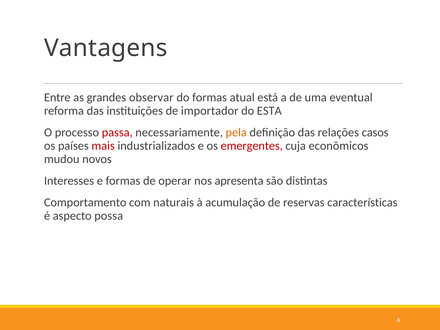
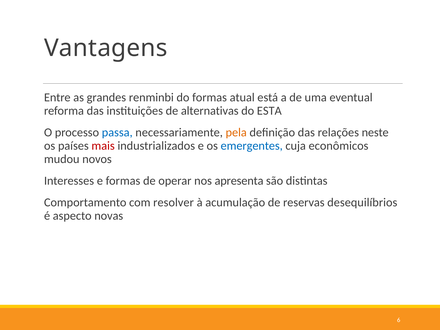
observar: observar -> renminbi (151, 98)
importador: importador -> alternativas (210, 111)
passa colour: red -> blue (117, 133)
casos: casos -> neste (375, 133)
emergentes colour: red -> blue (252, 146)
naturais: naturais -> resolver (174, 203)
características: características -> desequilíbrios (362, 203)
possa: possa -> novas (109, 216)
